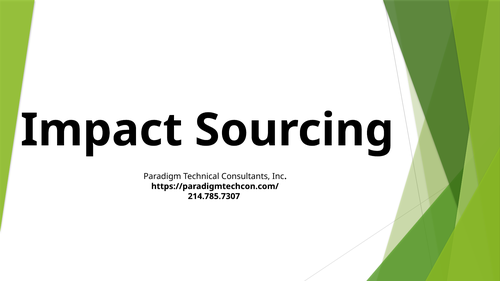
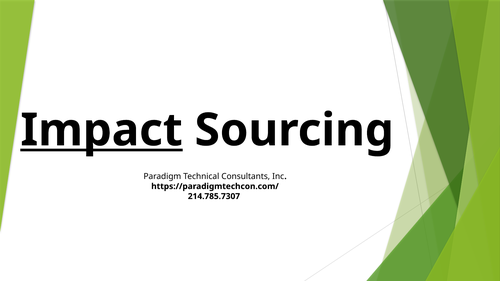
Impact underline: none -> present (102, 130)
